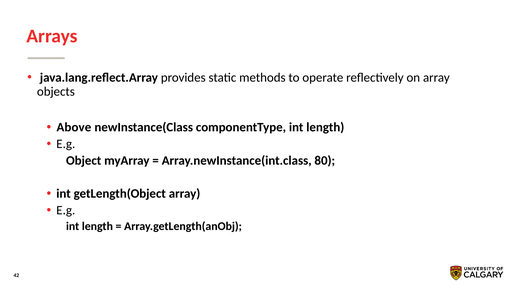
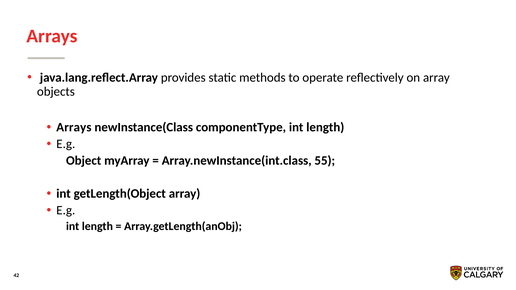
Above: Above -> Arrays (74, 127)
80: 80 -> 55 (325, 161)
